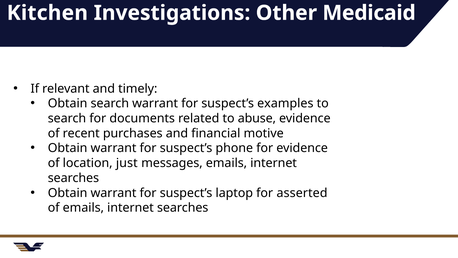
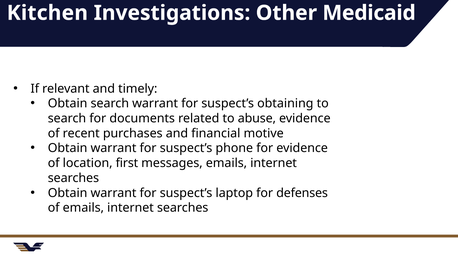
examples: examples -> obtaining (285, 103)
just: just -> first (127, 163)
asserted: asserted -> defenses (302, 193)
